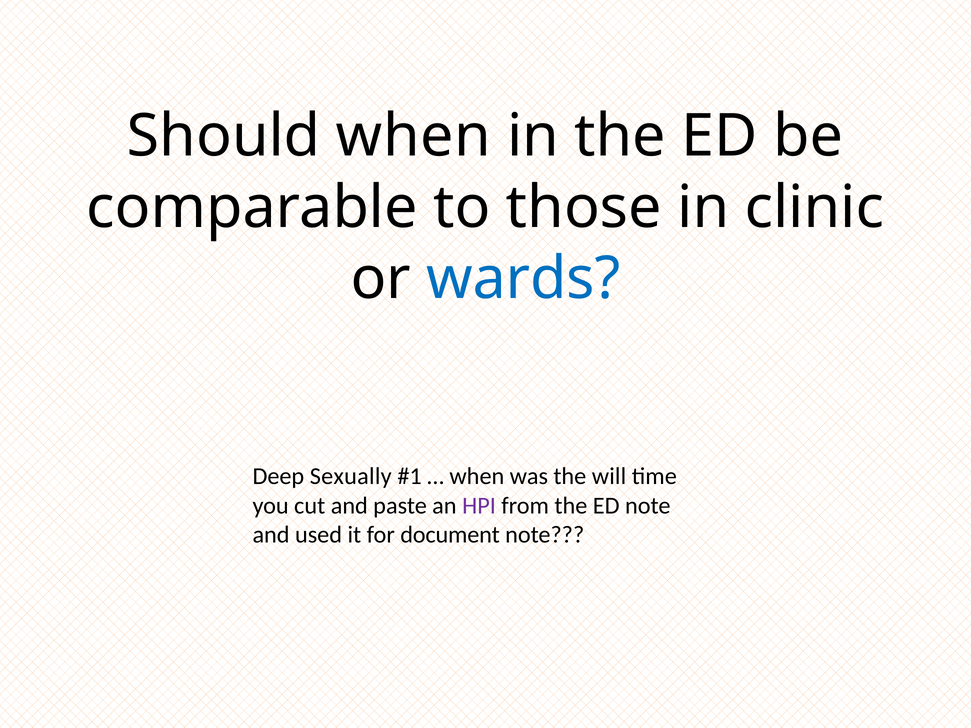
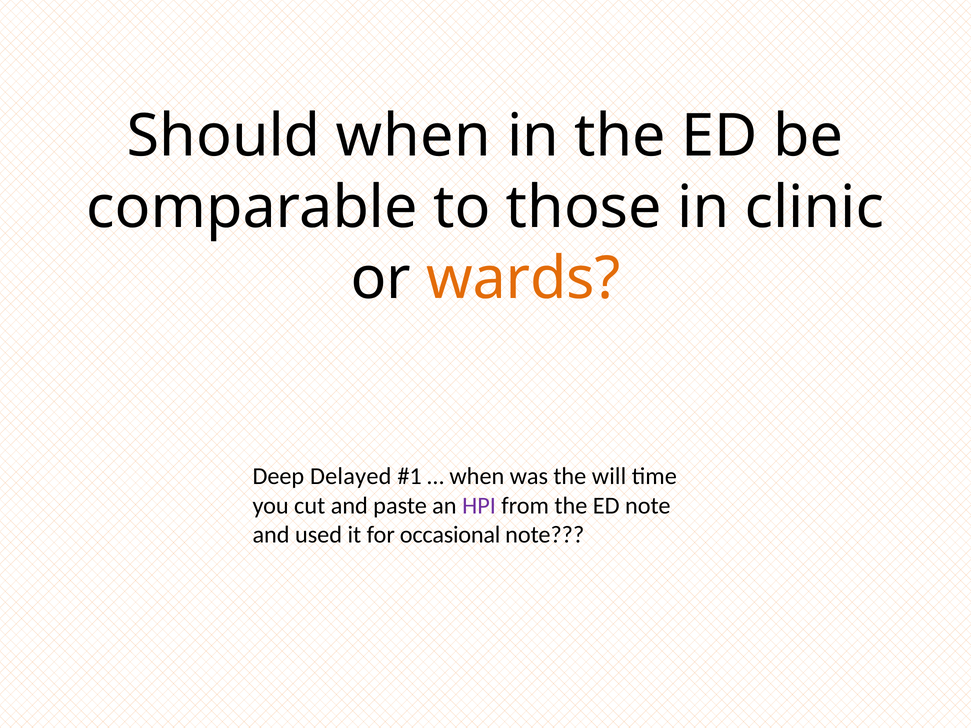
wards colour: blue -> orange (523, 279)
Sexually: Sexually -> Delayed (351, 477)
document: document -> occasional (450, 535)
